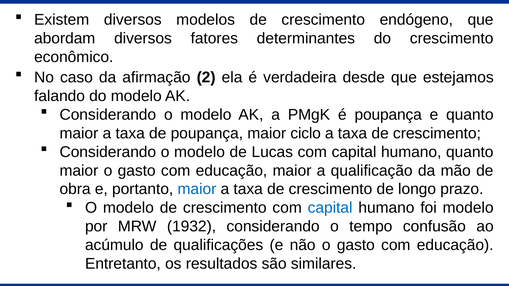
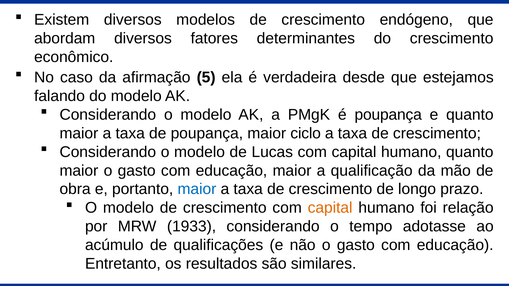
2: 2 -> 5 (206, 77)
capital colour: blue -> orange (330, 208)
foi modelo: modelo -> relação (468, 208)
1932: 1932 -> 1933 (192, 227)
confusão: confusão -> adotasse (434, 227)
